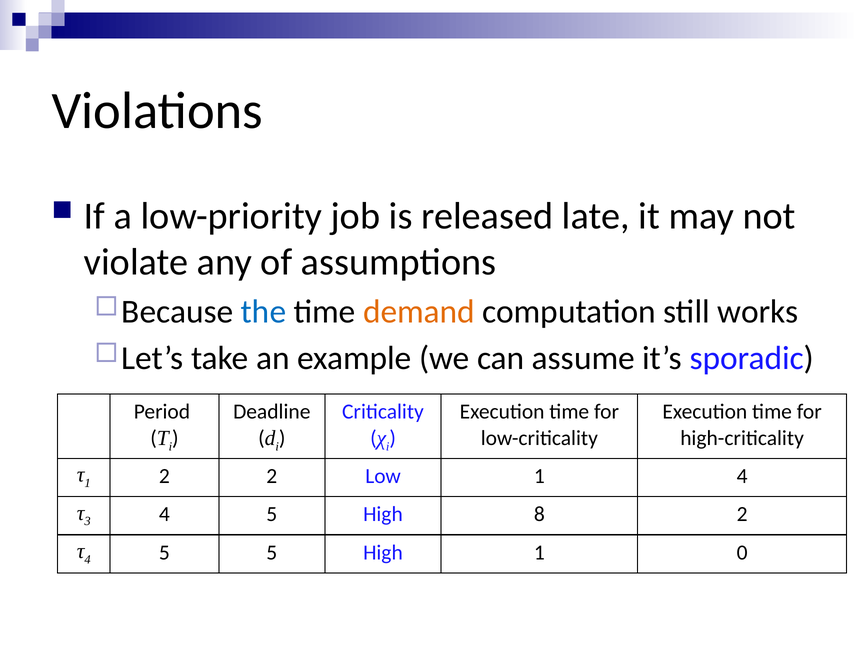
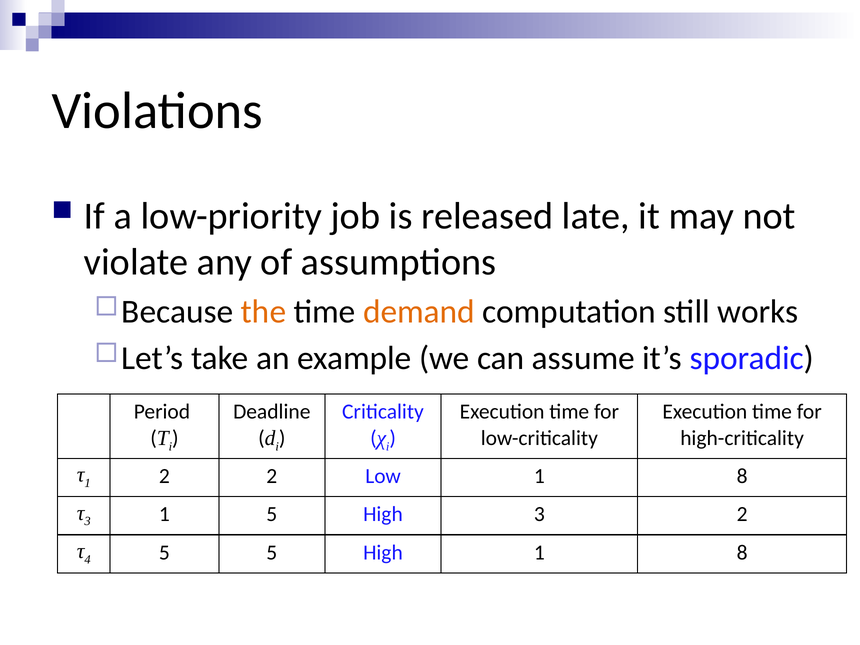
the colour: blue -> orange (263, 311)
Low 1 4: 4 -> 8 (742, 476)
4: 4 -> 1 (164, 514)
High 8: 8 -> 3 (539, 514)
High 1 0: 0 -> 8 (742, 552)
